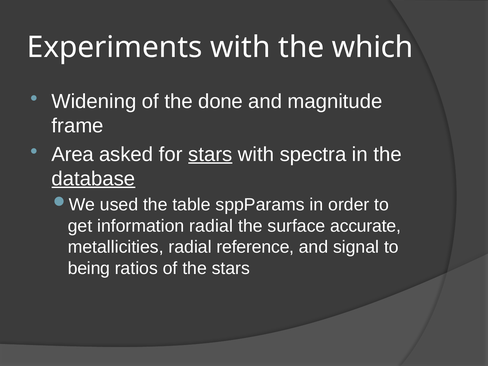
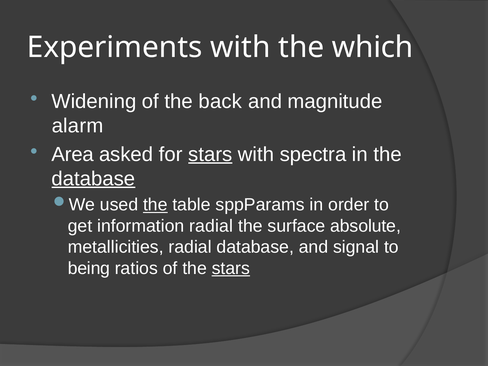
done: done -> back (220, 101)
frame: frame -> alarm (78, 126)
the underline: none -> present (155, 205)
accurate: accurate -> absolute (366, 226)
radial reference: reference -> database (255, 247)
stars underline: none -> present (231, 268)
